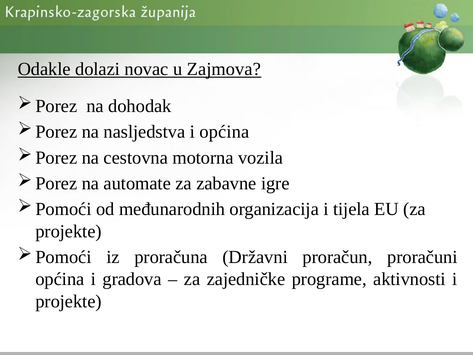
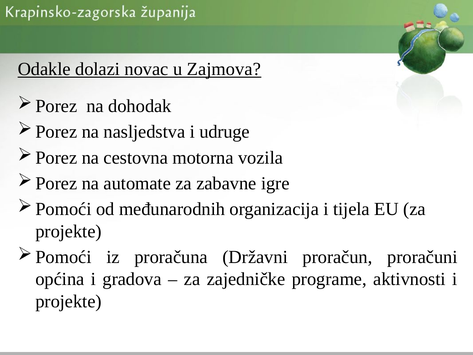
i općina: općina -> udruge (224, 132)
